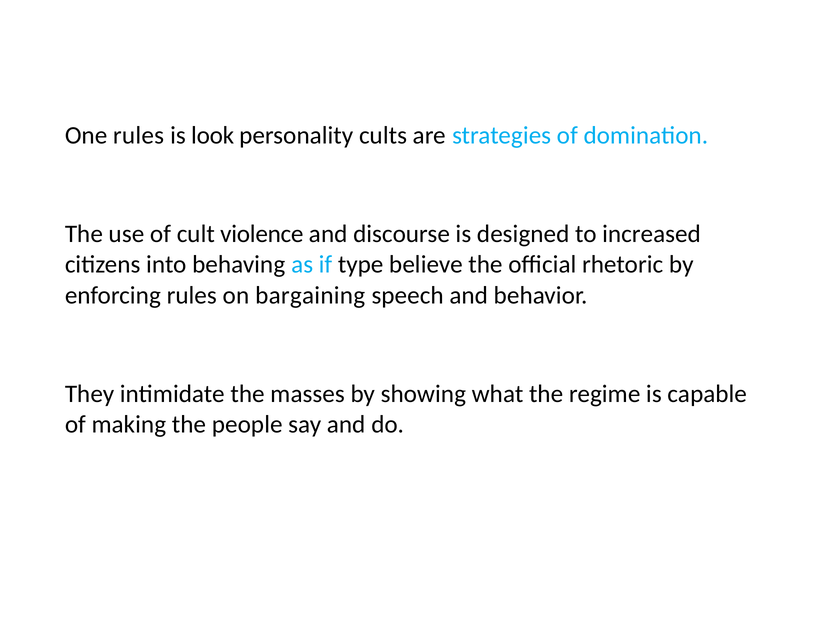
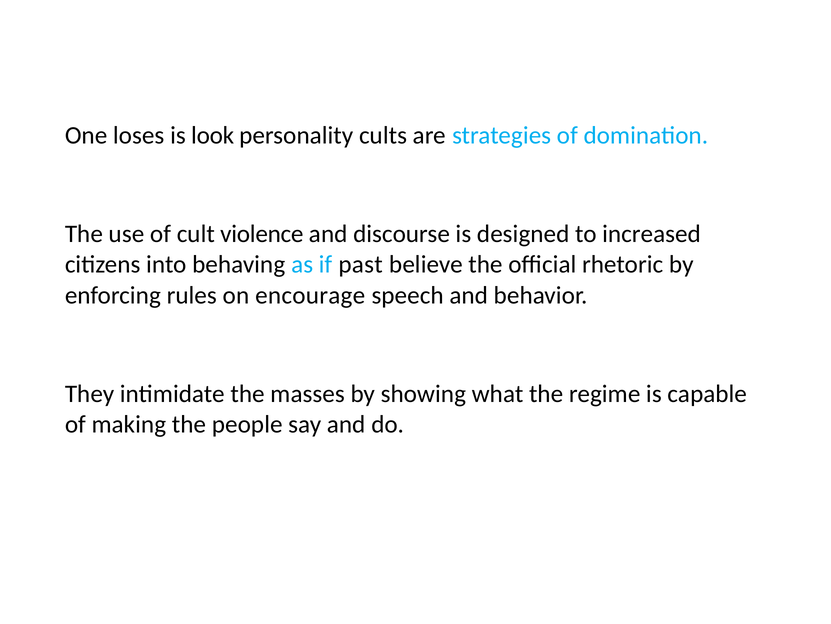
One rules: rules -> loses (139, 135)
type: type -> past (361, 264)
bargaining: bargaining -> encourage (310, 295)
